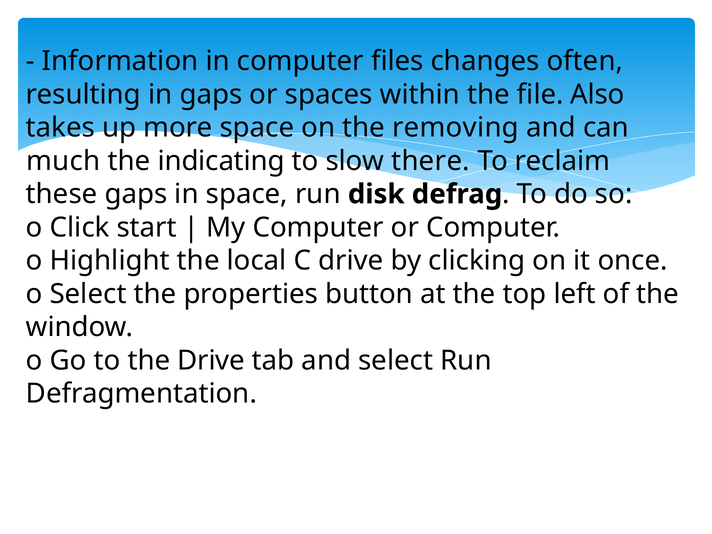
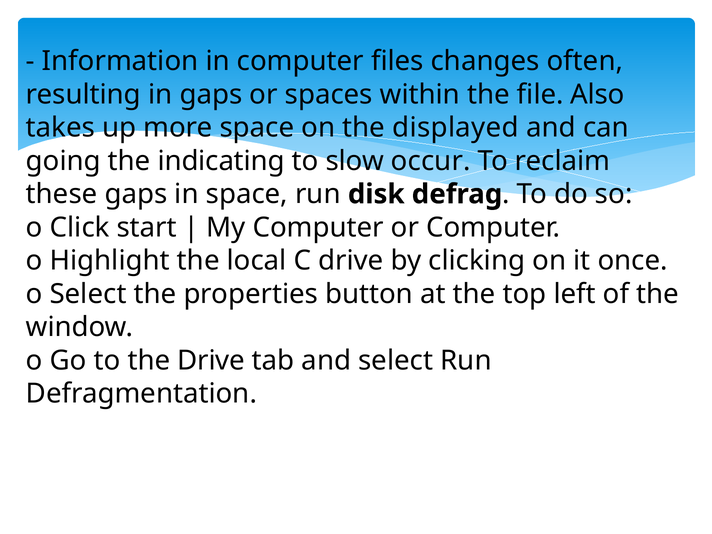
removing: removing -> displayed (456, 128)
much: much -> going (63, 161)
there: there -> occur (431, 161)
